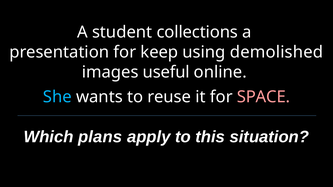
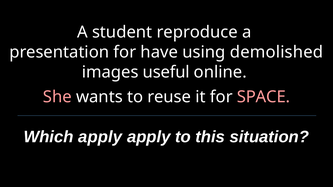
collections: collections -> reproduce (197, 32)
keep: keep -> have (159, 52)
She colour: light blue -> pink (57, 97)
Which plans: plans -> apply (100, 137)
